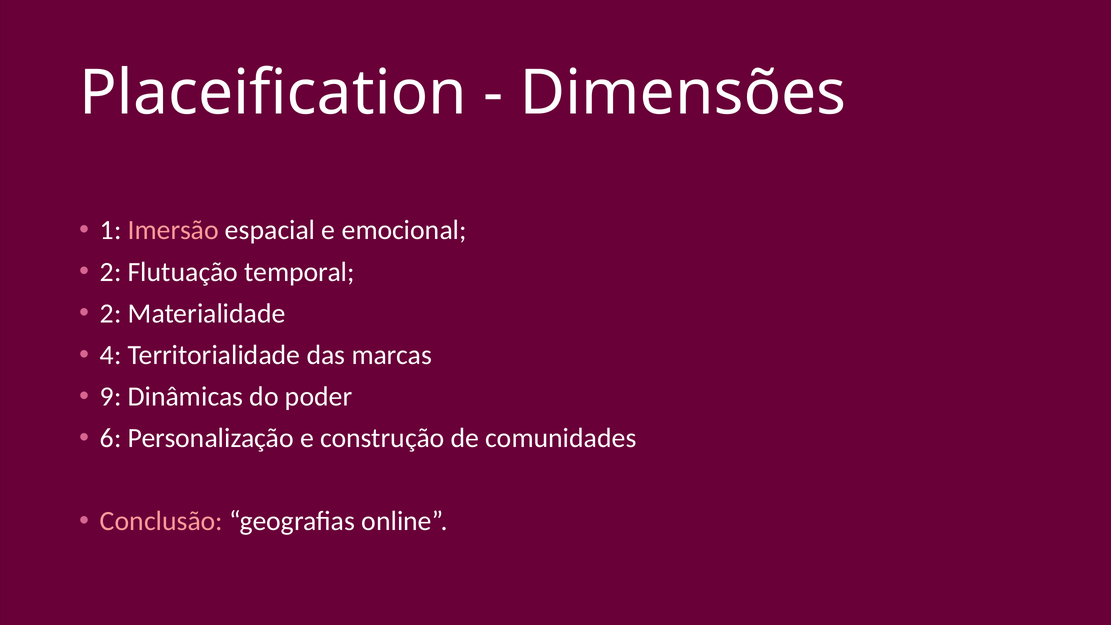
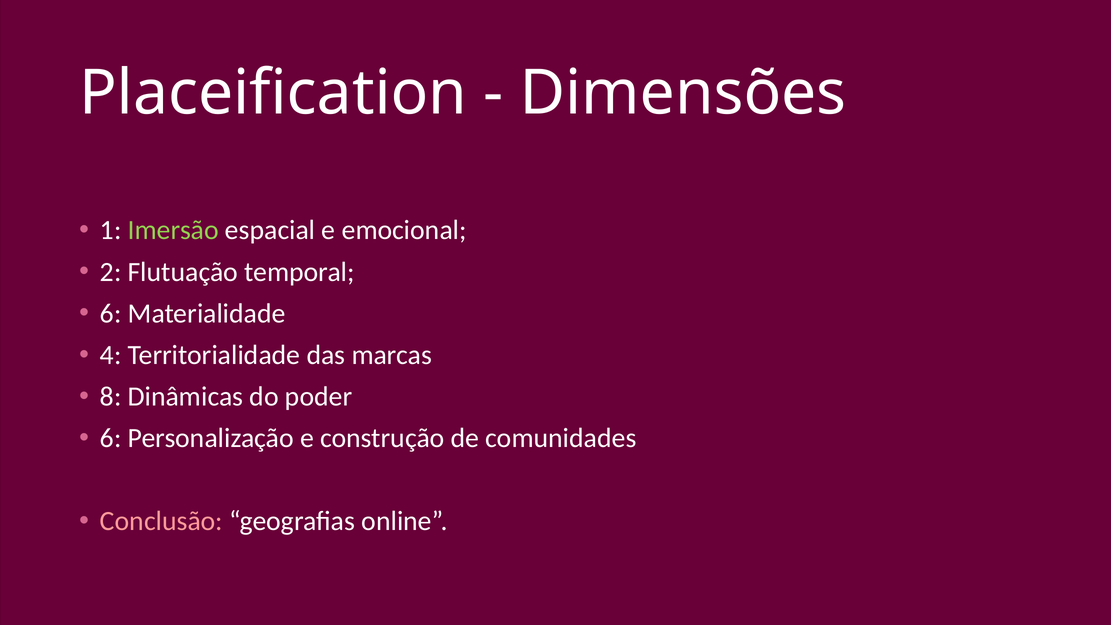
Imersão colour: pink -> light green (173, 230)
2: 2 -> 6 (111, 313)
9: 9 -> 8 (111, 397)
